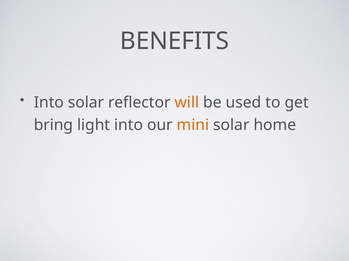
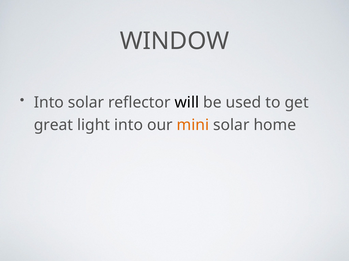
BENEFITS: BENEFITS -> WINDOW (175, 41)
will colour: orange -> black (187, 103)
bring: bring -> great (53, 125)
